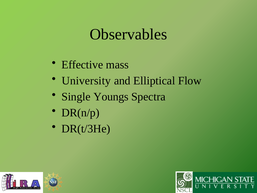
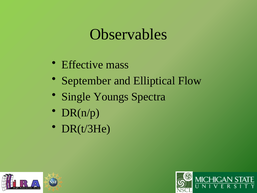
University: University -> September (86, 81)
